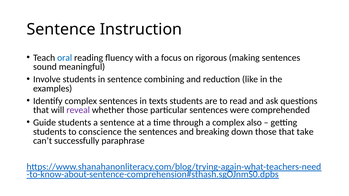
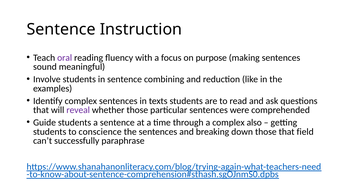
oral colour: blue -> purple (65, 58)
rigorous: rigorous -> purpose (211, 58)
take: take -> field (305, 132)
